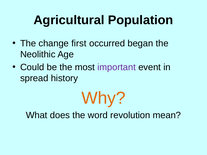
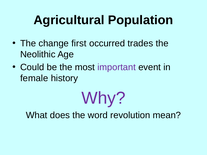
began: began -> trades (140, 43)
spread: spread -> female (34, 78)
Why colour: orange -> purple (103, 98)
